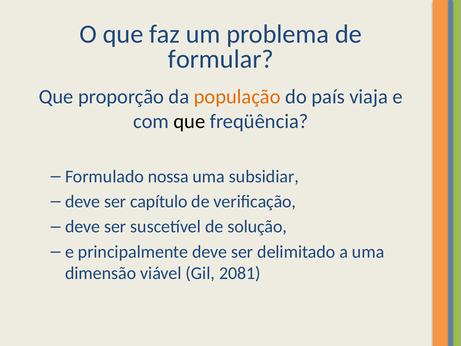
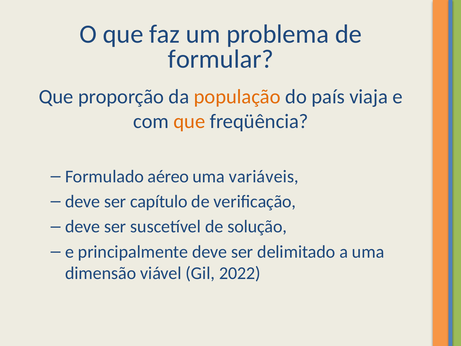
que colour: black -> orange (189, 121)
nossa: nossa -> aéreo (168, 176)
subsidiar: subsidiar -> variáveis (264, 176)
2081: 2081 -> 2022 (240, 273)
